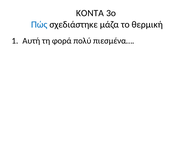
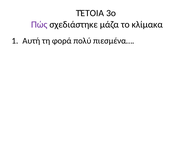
ΚΟΝΤΑ: ΚΟΝΤΑ -> ΤΈΤΟΙΑ (90, 13)
Πώς colour: blue -> purple (39, 24)
θερμική: θερμική -> κλίμακα (147, 24)
